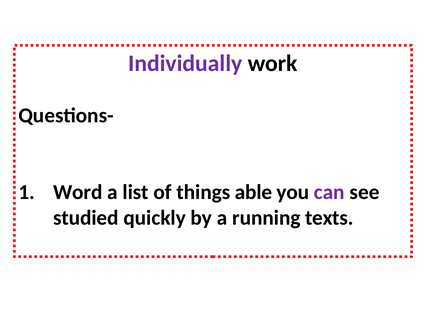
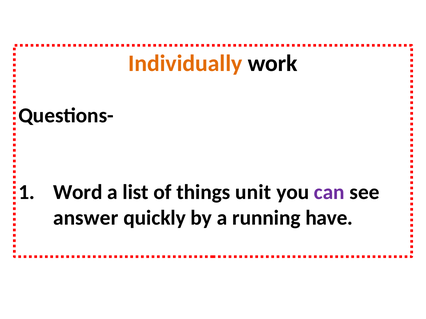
Individually colour: purple -> orange (185, 63)
able: able -> unit (253, 193)
studied: studied -> answer (86, 218)
texts: texts -> have (329, 218)
